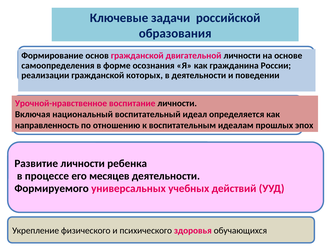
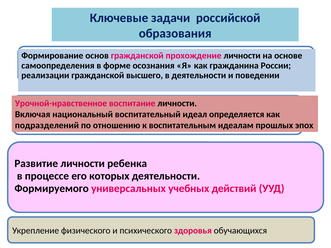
двигательной: двигательной -> прохождение (194, 56)
которых: которых -> высшего (145, 76)
направленность: направленность -> подразделений (47, 126)
месяцев: месяцев -> которых (109, 176)
